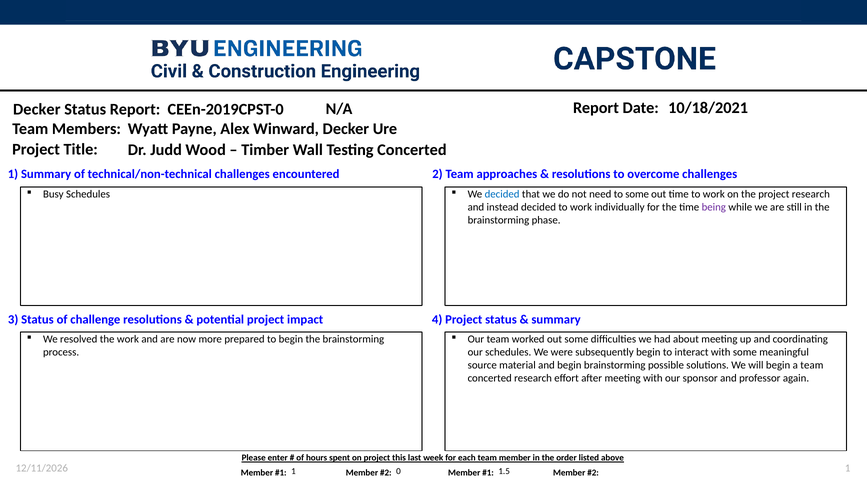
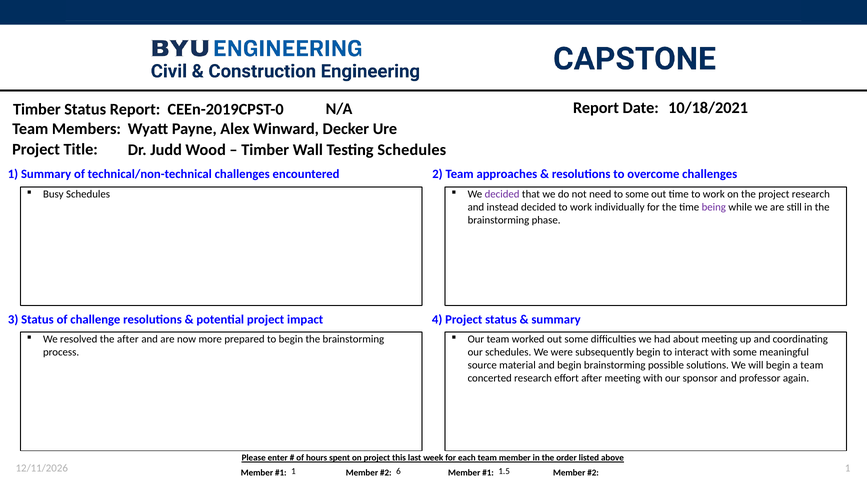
Decker: Decker -> Timber (37, 109)
Testing Concerted: Concerted -> Schedules (412, 150)
decided colour: blue -> purple (502, 194)
the work: work -> after (128, 339)
0: 0 -> 6 (398, 471)
